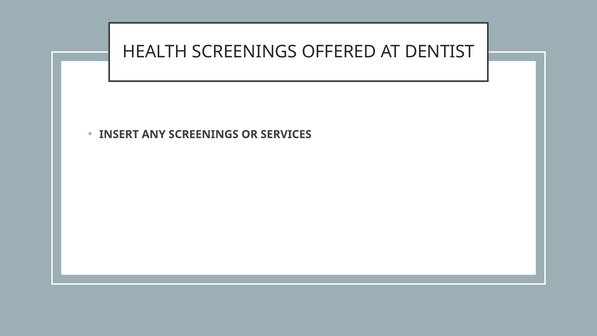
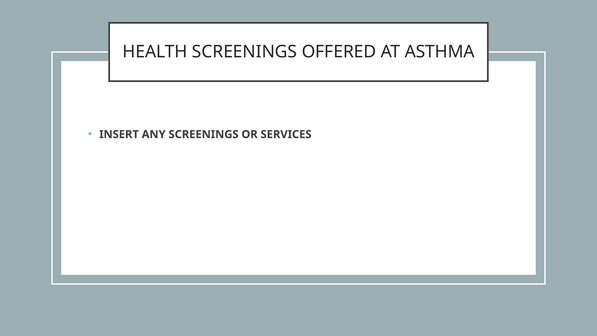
DENTIST: DENTIST -> ASTHMA (440, 52)
